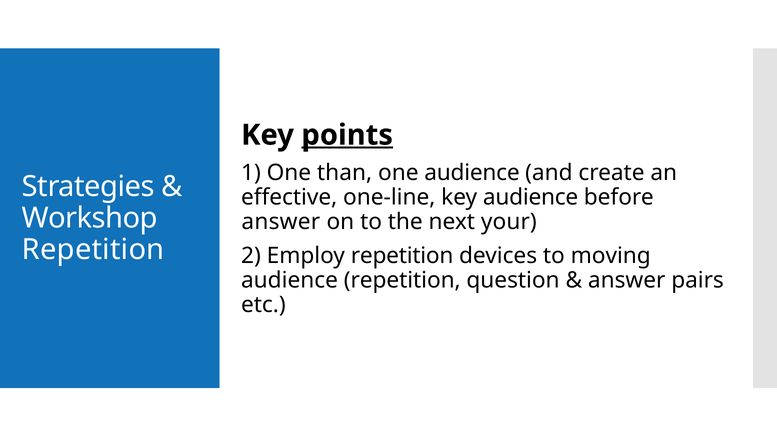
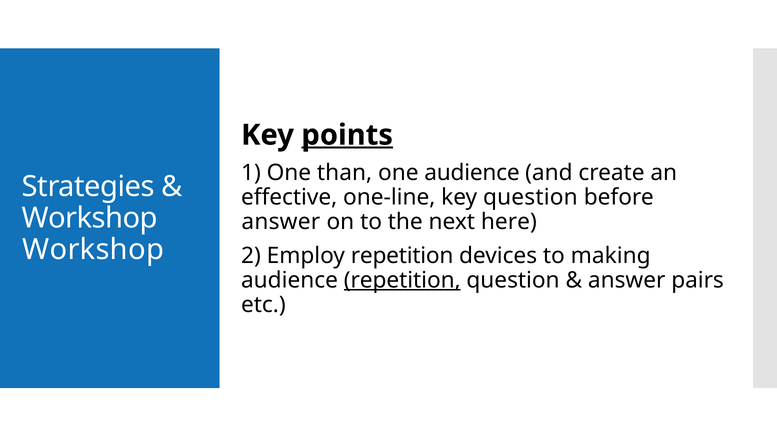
key audience: audience -> question (530, 197)
your: your -> here (509, 222)
Repetition: Repetition -> Workshop (93, 250)
moving: moving -> making (611, 256)
repetition underline: none -> present (402, 280)
